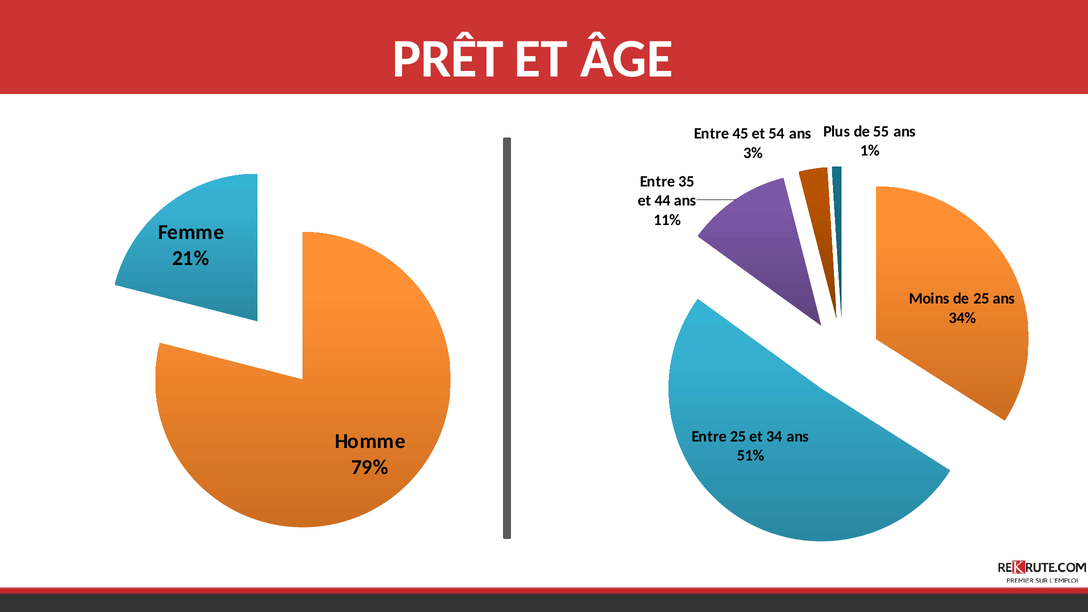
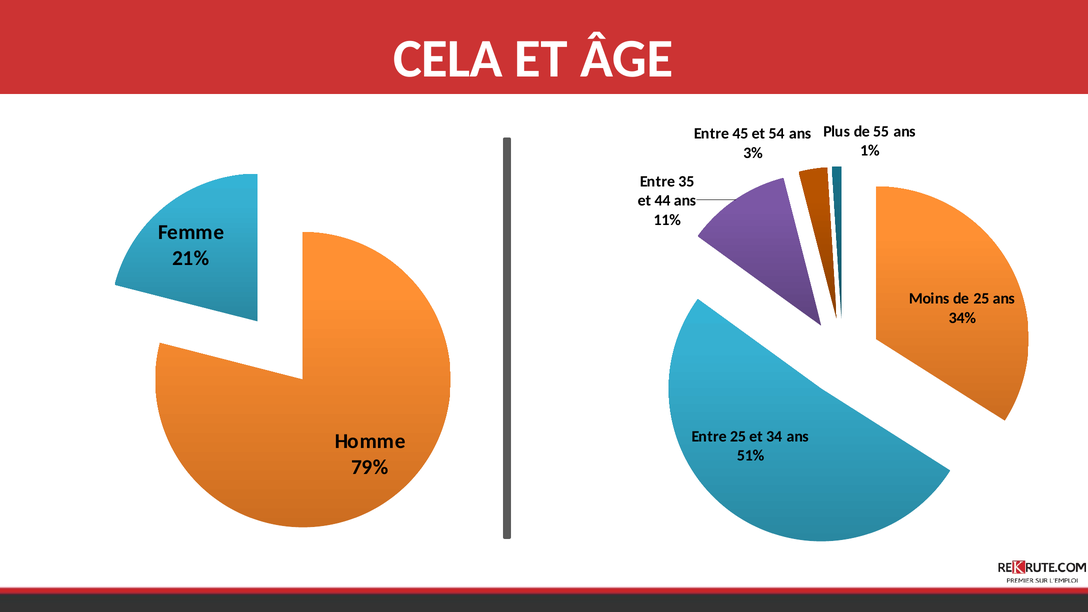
PRÊT: PRÊT -> CELA (448, 59)
